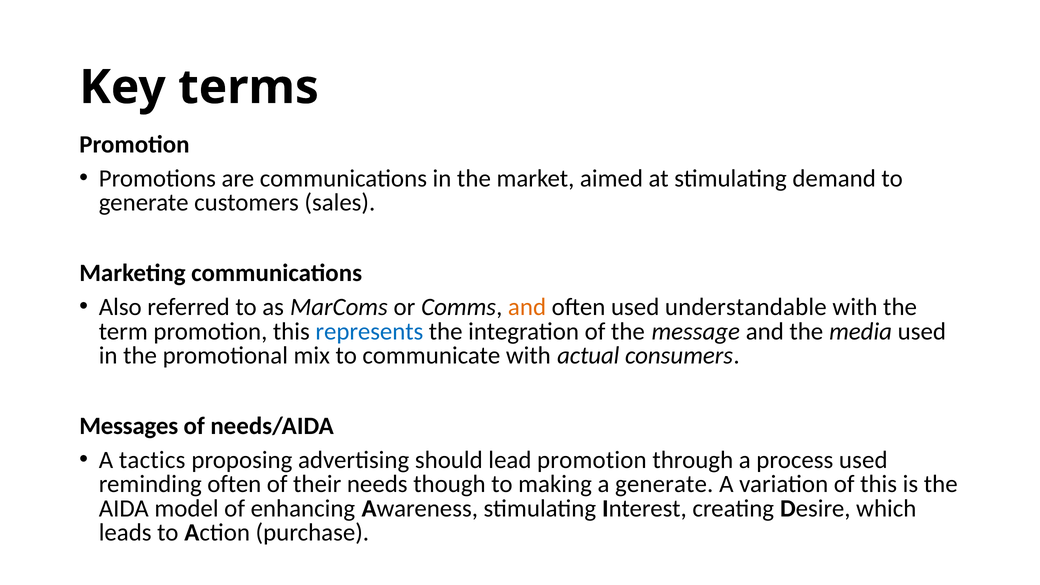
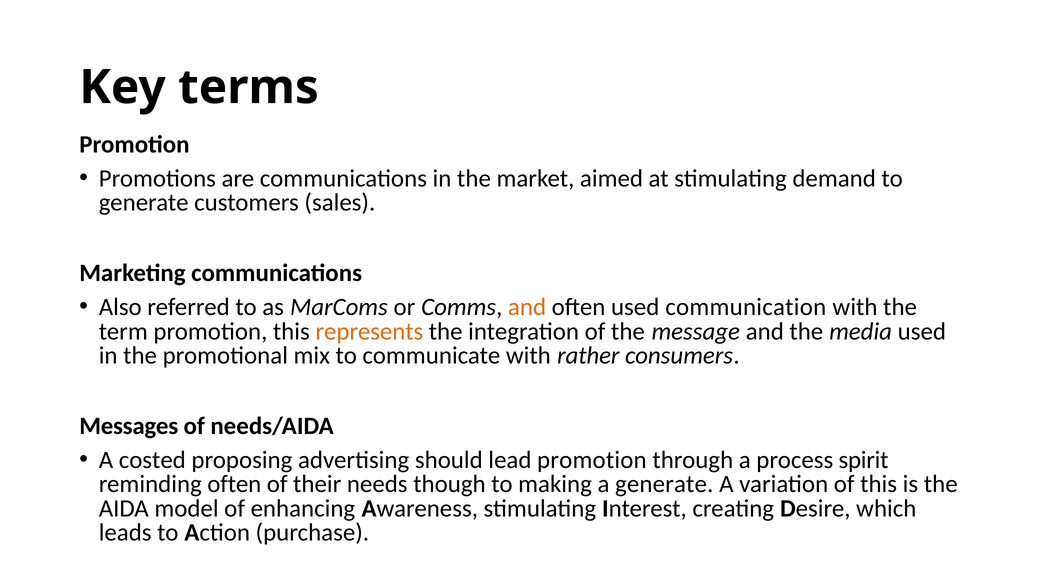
understandable: understandable -> communication (746, 307)
represents colour: blue -> orange (369, 331)
actual: actual -> rather (588, 356)
tactics: tactics -> costed (152, 460)
process used: used -> spirit (864, 460)
